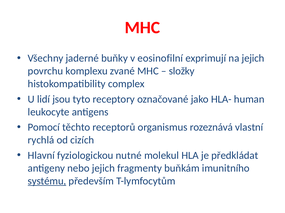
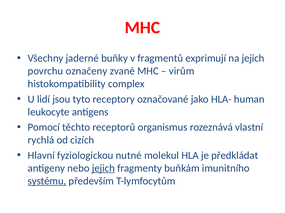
eosinofilní: eosinofilní -> fragmentů (160, 58)
komplexu: komplexu -> označeny (87, 71)
složky: složky -> virům (182, 71)
jejich underline: none -> present (103, 169)
